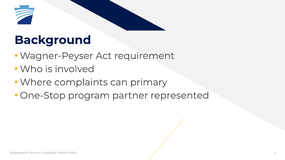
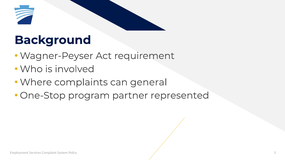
primary: primary -> general (149, 82)
